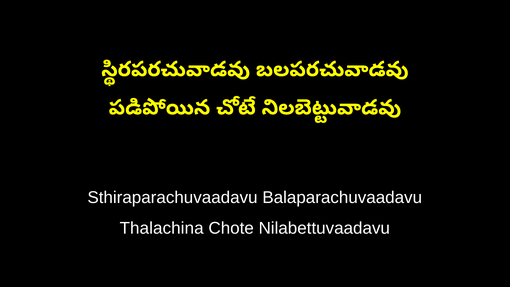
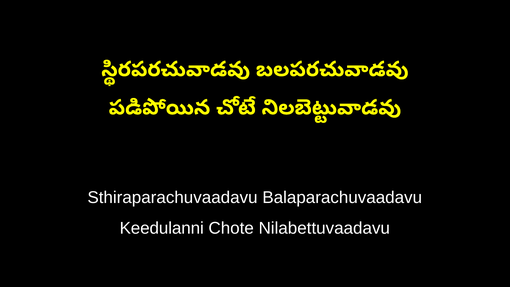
Thalachina: Thalachina -> Keedulanni (162, 228)
